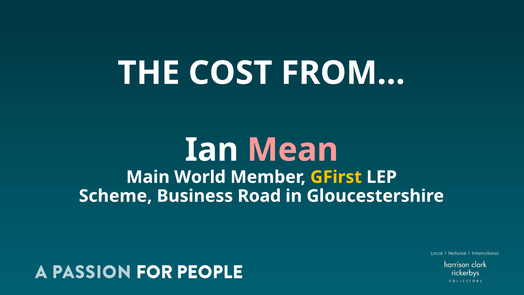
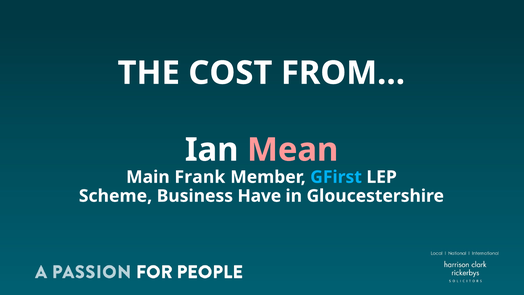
World: World -> Frank (200, 177)
GFirst colour: yellow -> light blue (336, 177)
Road: Road -> Have (259, 196)
